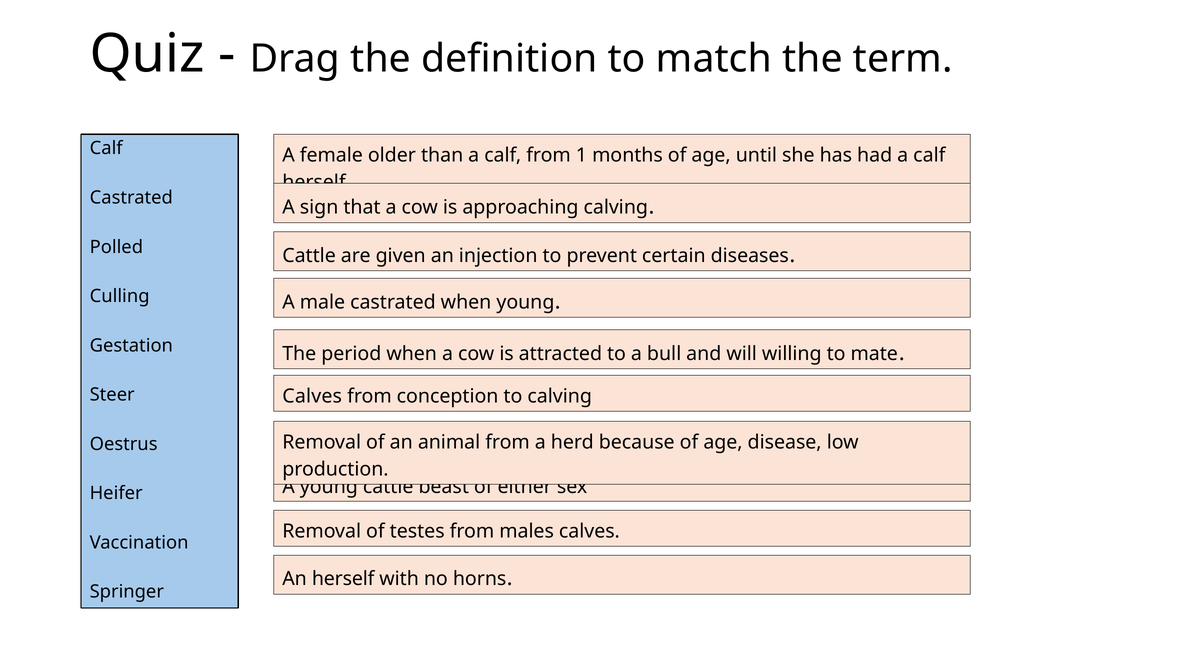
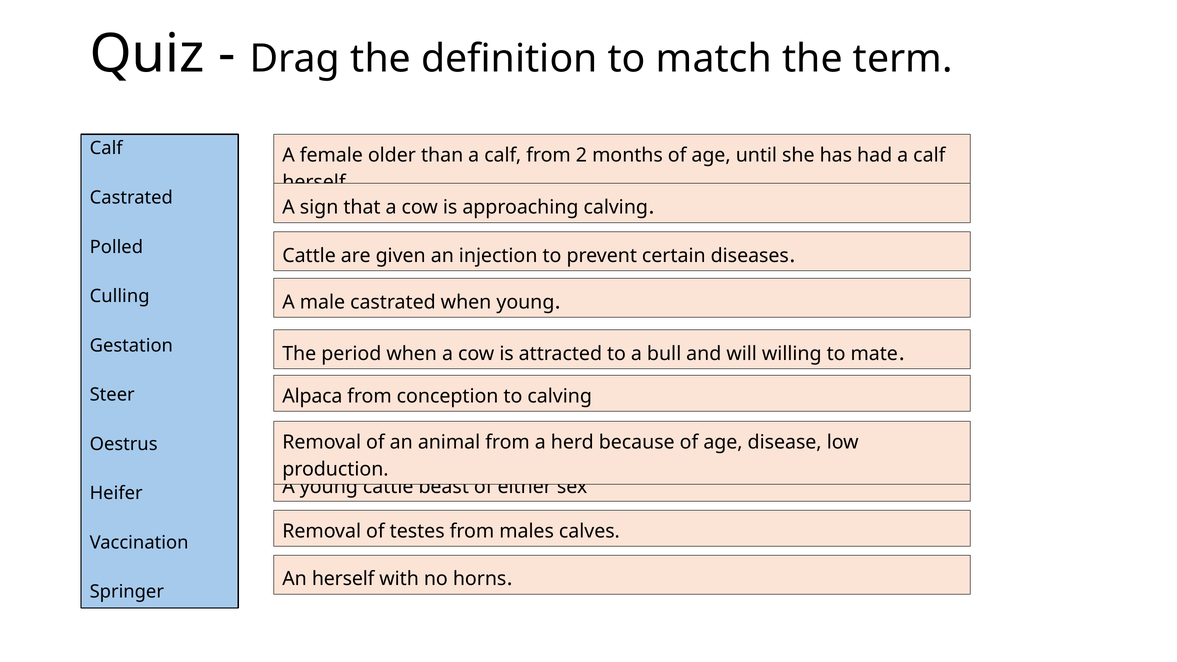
1: 1 -> 2 (581, 155)
Calves: Calves -> Alpaca (312, 396)
